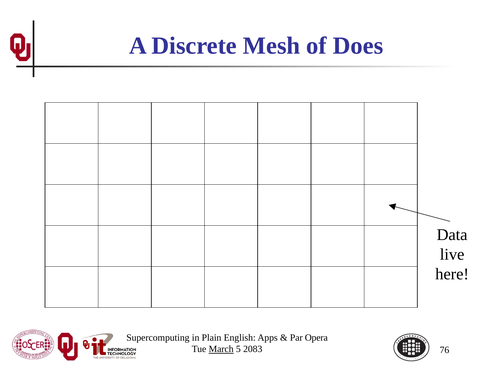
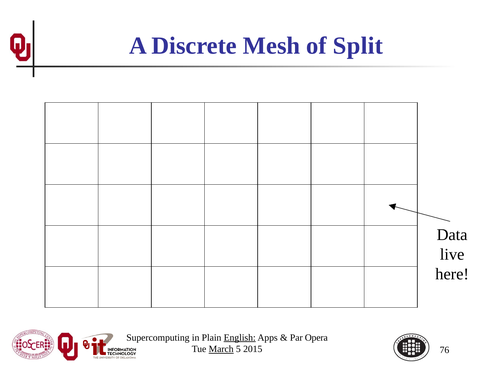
Does: Does -> Split (358, 45)
English underline: none -> present (240, 337)
2083: 2083 -> 2015 (253, 348)
